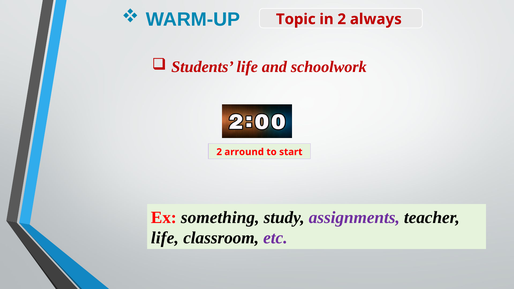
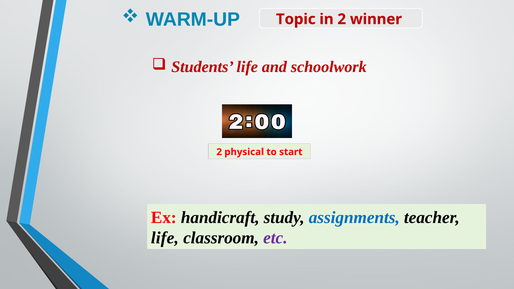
always: always -> winner (376, 19)
arround: arround -> physical (244, 152)
something: something -> handicraft (220, 218)
assignments colour: purple -> blue (354, 218)
